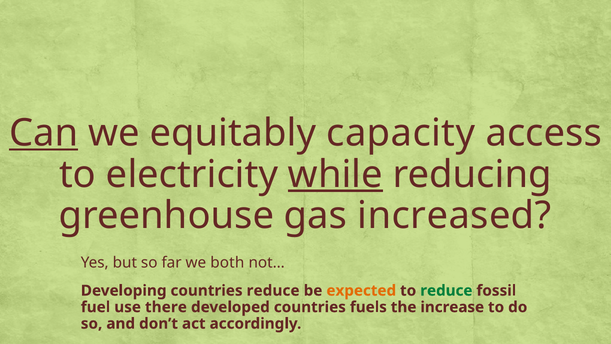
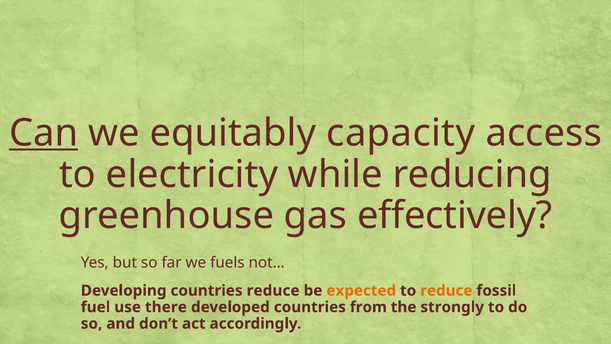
while underline: present -> none (335, 174)
increased: increased -> effectively (455, 216)
both: both -> fuels (227, 263)
reduce colour: green -> orange (446, 290)
fuels: fuels -> from (368, 307)
increase: increase -> strongly (452, 307)
